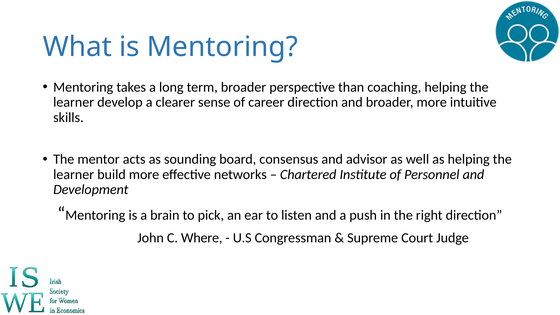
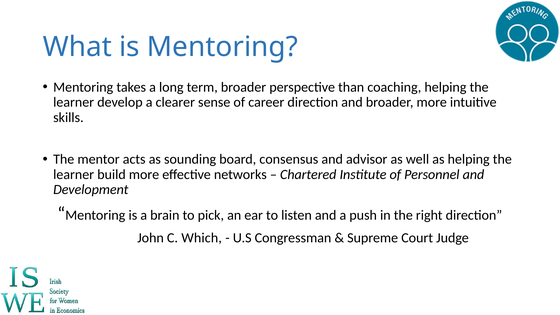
Where: Where -> Which (202, 238)
